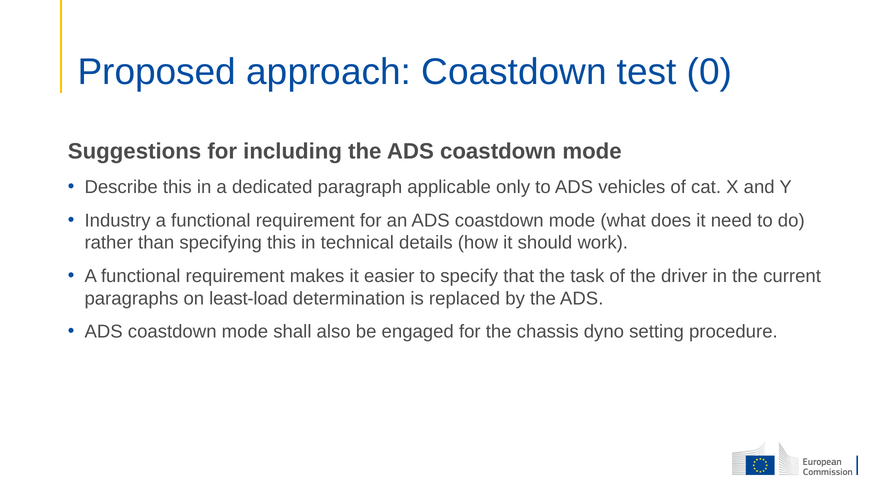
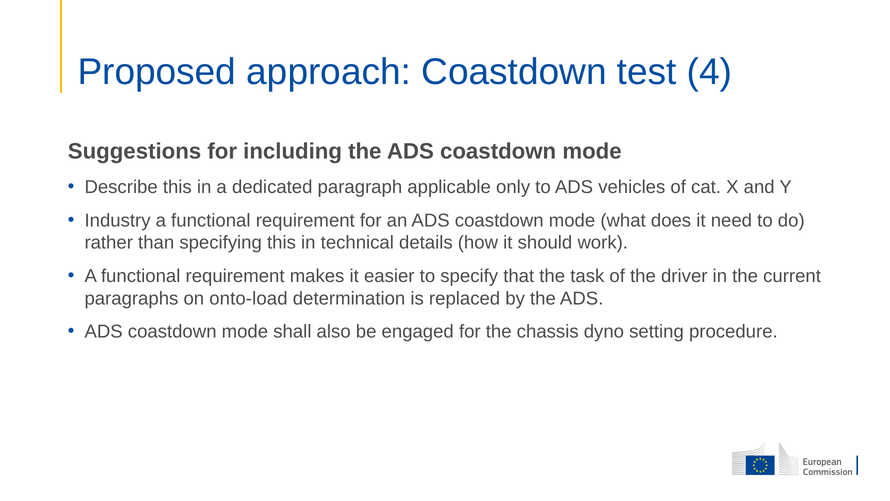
0: 0 -> 4 (709, 72)
least-load: least-load -> onto-load (248, 298)
